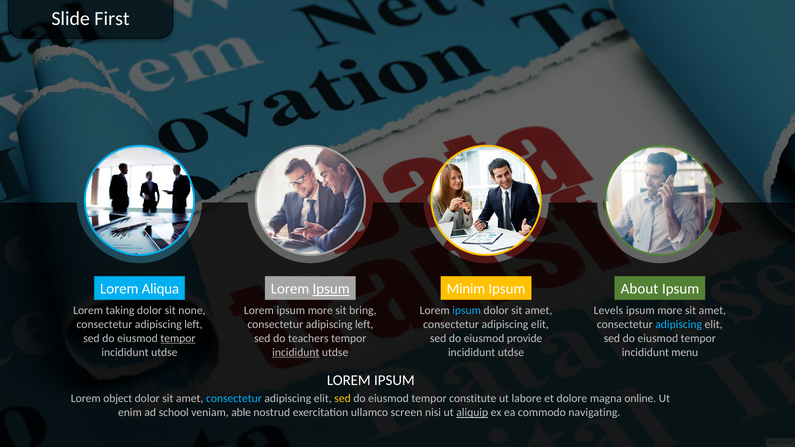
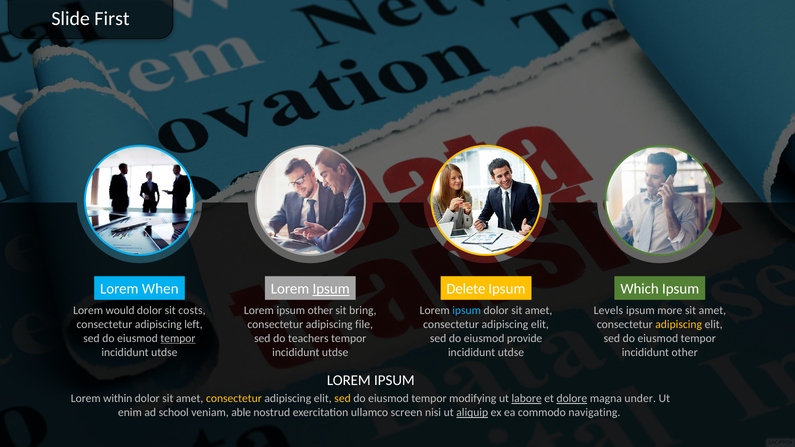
Aliqua: Aliqua -> When (160, 289)
Minim: Minim -> Delete (466, 289)
About: About -> Which (640, 289)
taking: taking -> would (120, 311)
none: none -> costs (192, 311)
Lorem ipsum more: more -> other (320, 311)
left: left -> file (364, 325)
adipiscing colour: light blue -> yellow (679, 325)
incididunt underline: present -> none (296, 352)
incididunt menu: menu -> other (685, 352)
object: object -> within (118, 399)
consectetur colour: light blue -> yellow (234, 399)
constitute: constitute -> modifying (473, 399)
labore underline: none -> present (527, 399)
dolore underline: none -> present (572, 399)
online: online -> under (640, 399)
